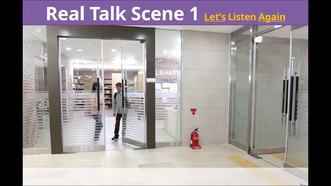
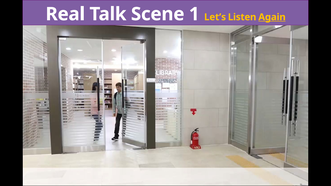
Let’s underline: present -> none (215, 17)
